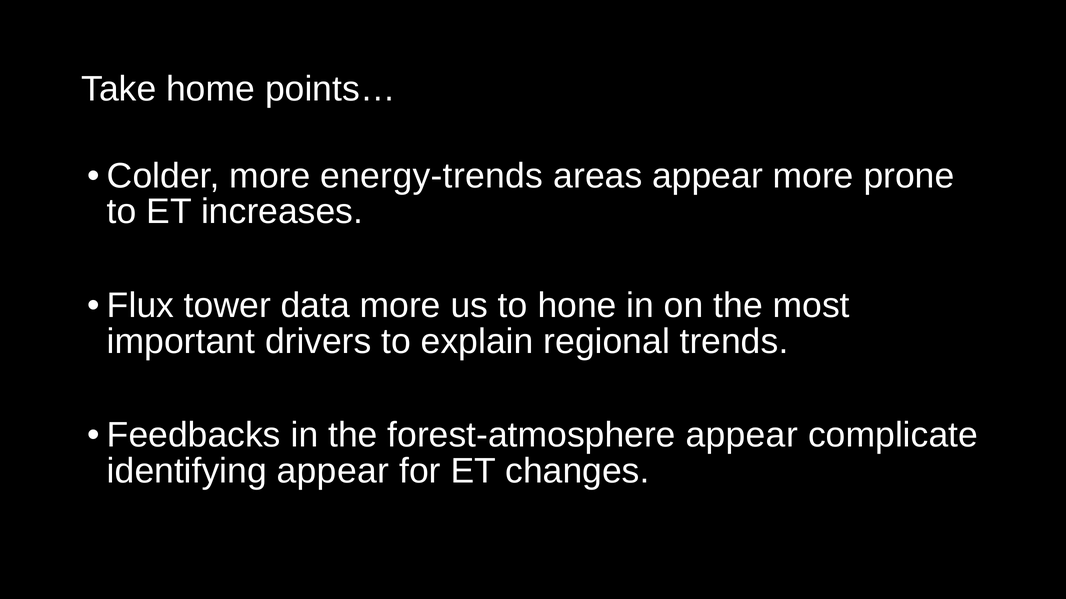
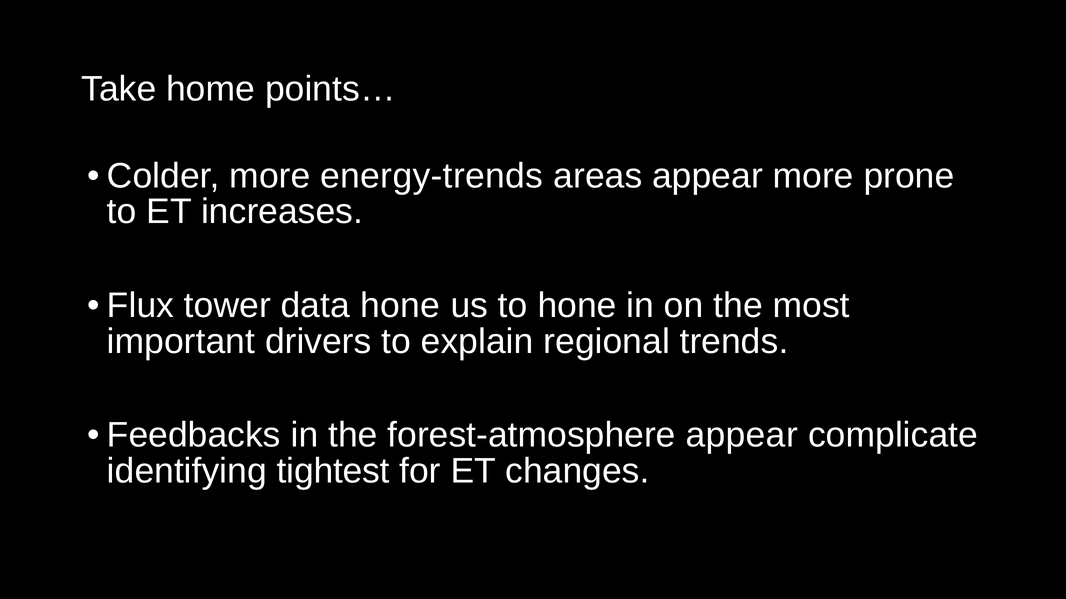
data more: more -> hone (400, 306)
identifying appear: appear -> tightest (333, 471)
